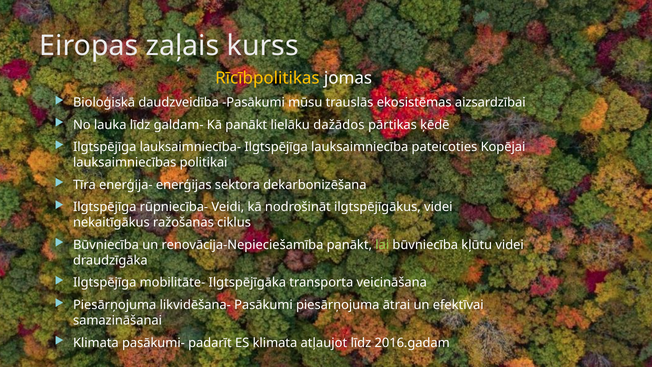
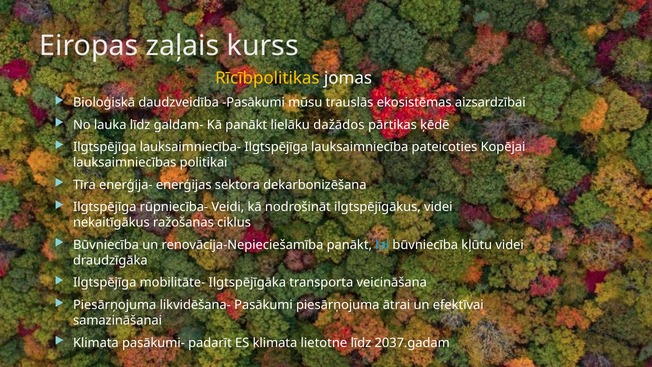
lai colour: light green -> light blue (382, 245)
atļaujot: atļaujot -> lietotne (324, 343)
2016.gadam: 2016.gadam -> 2037.gadam (412, 343)
